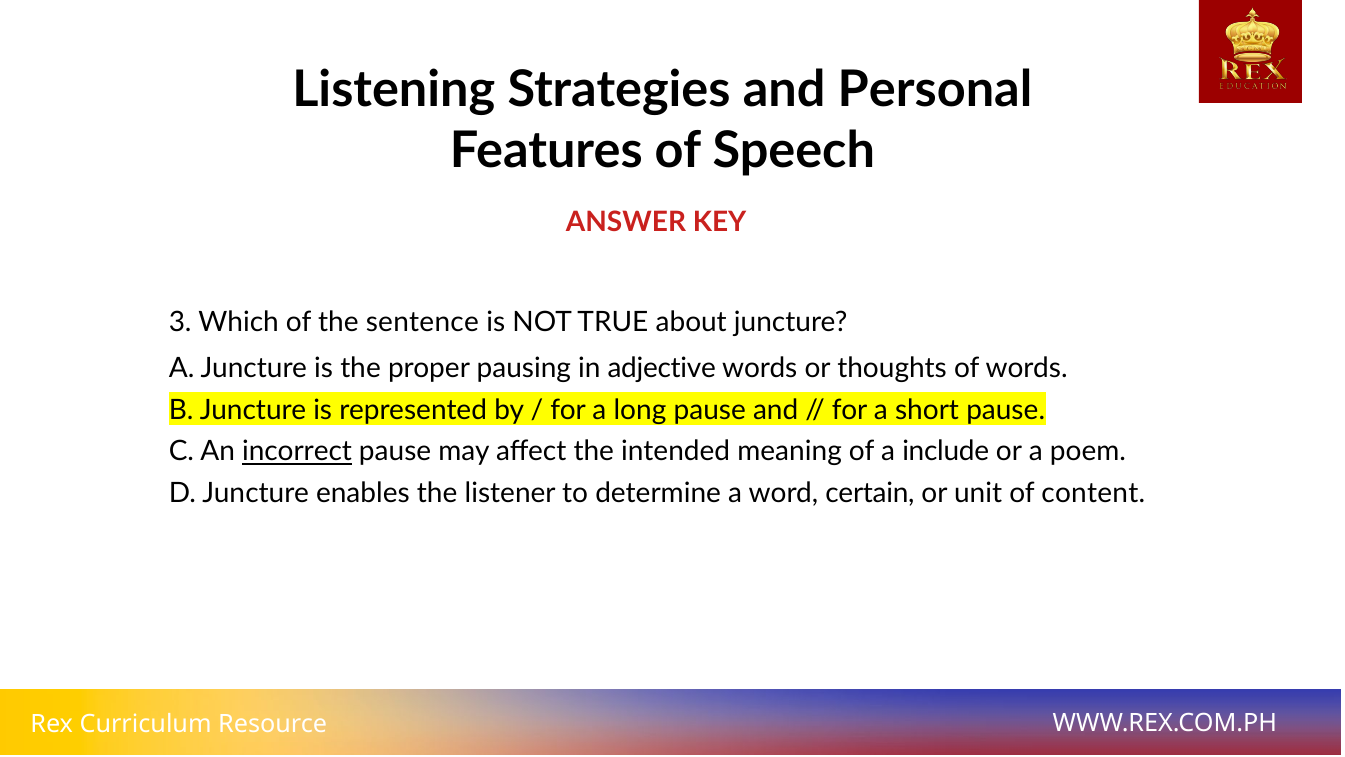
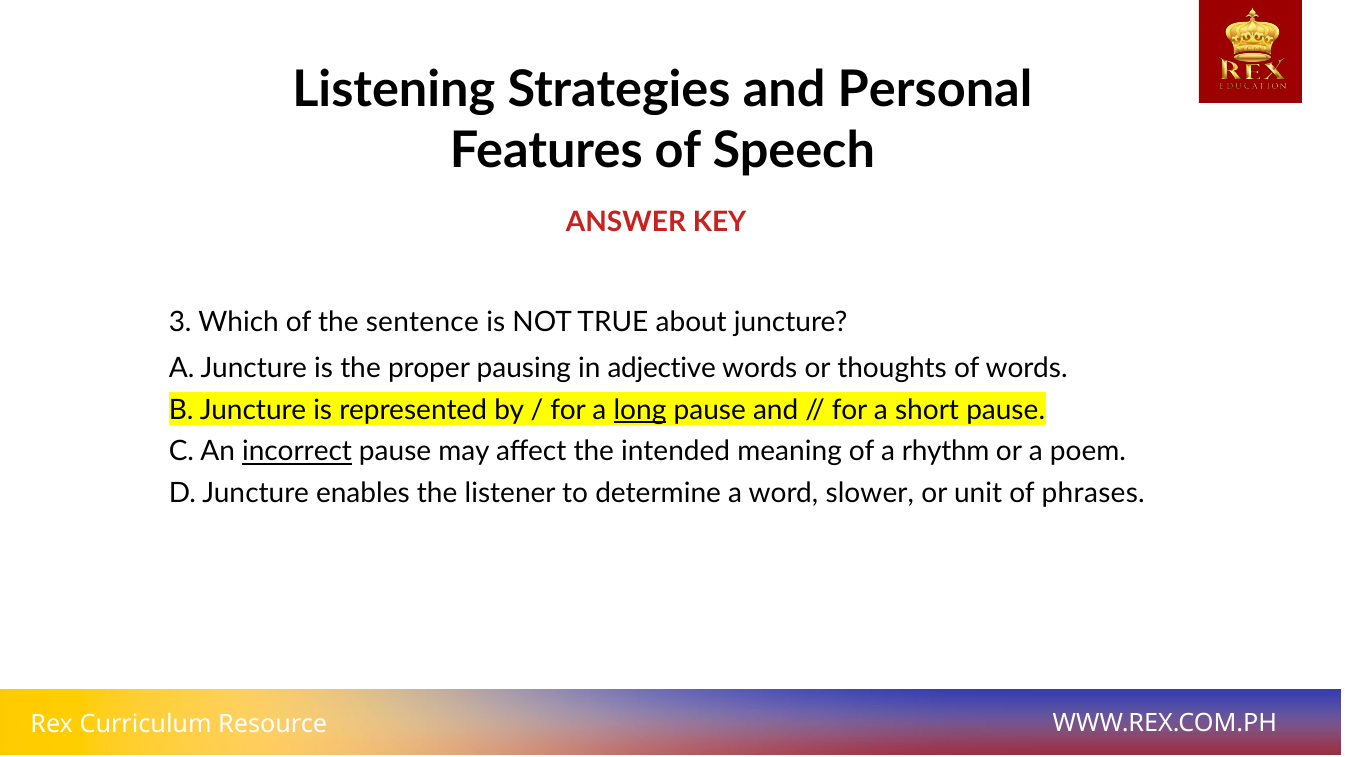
long underline: none -> present (640, 410)
include: include -> rhythm (946, 451)
certain: certain -> slower (870, 493)
content: content -> phrases (1093, 493)
